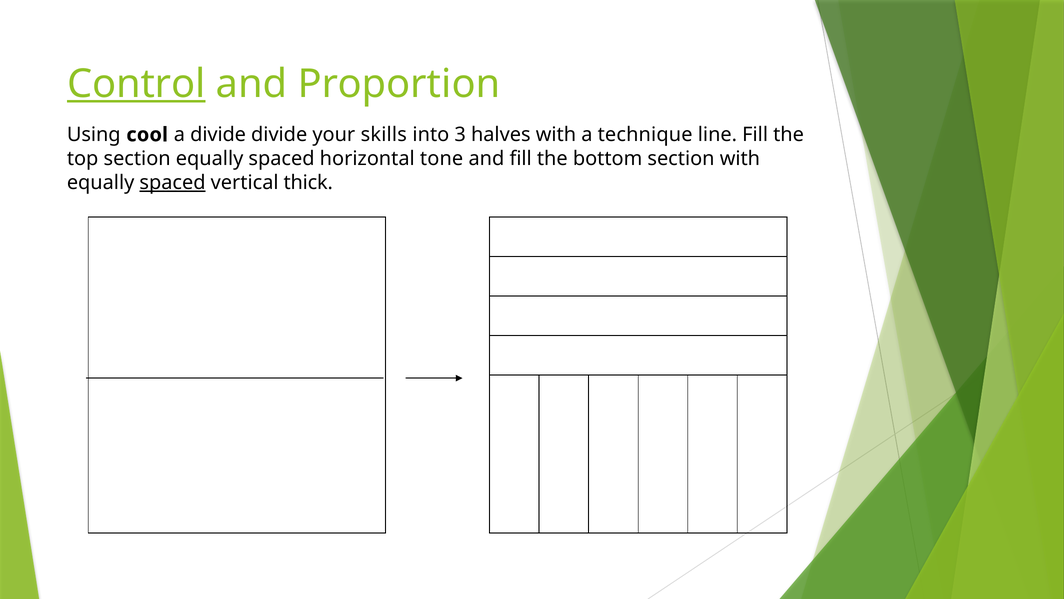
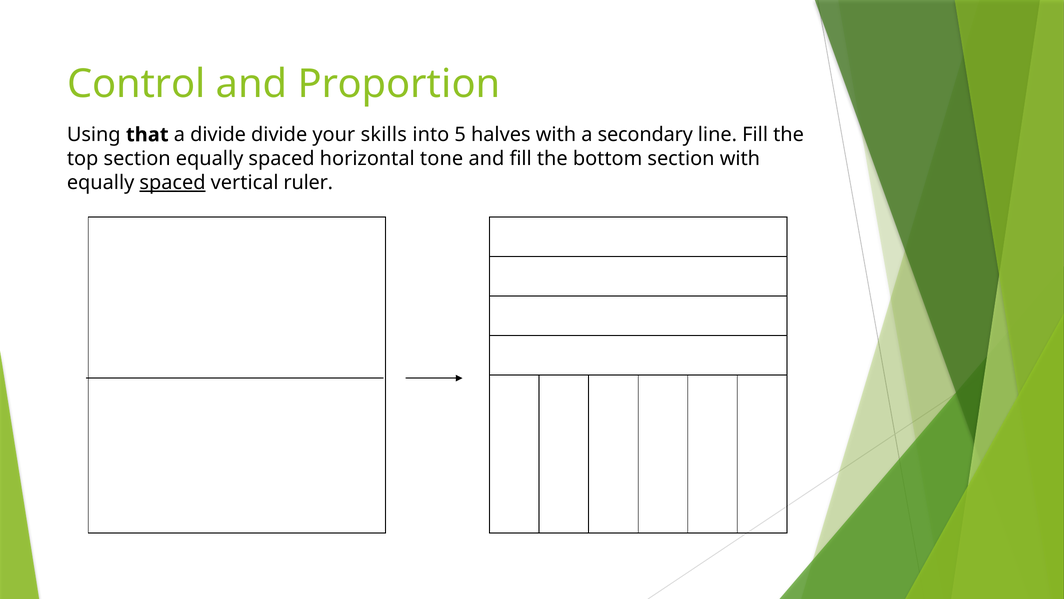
Control underline: present -> none (136, 84)
cool: cool -> that (147, 135)
3: 3 -> 5 (460, 135)
technique: technique -> secondary (645, 135)
thick: thick -> ruler (308, 182)
